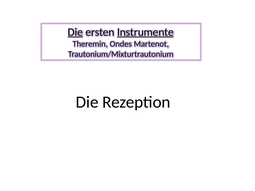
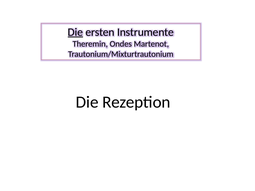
Instrumente underline: present -> none (145, 32)
